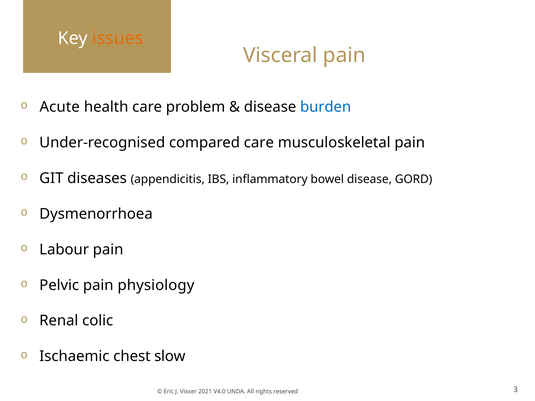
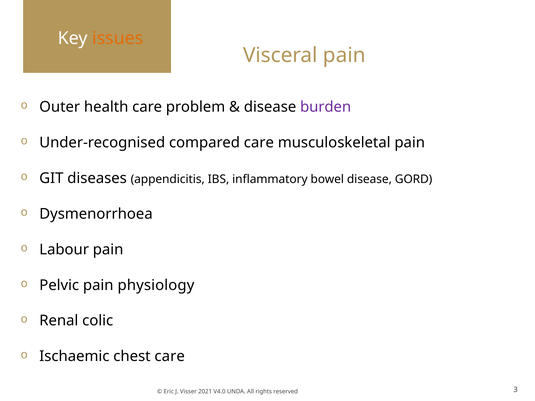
Acute: Acute -> Outer (60, 107)
burden colour: blue -> purple (326, 107)
chest slow: slow -> care (170, 357)
